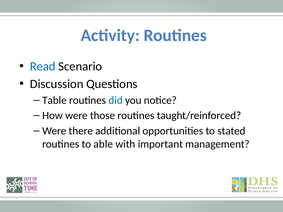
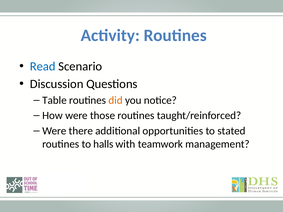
did colour: blue -> orange (116, 100)
able: able -> halls (103, 144)
important: important -> teamwork (160, 144)
